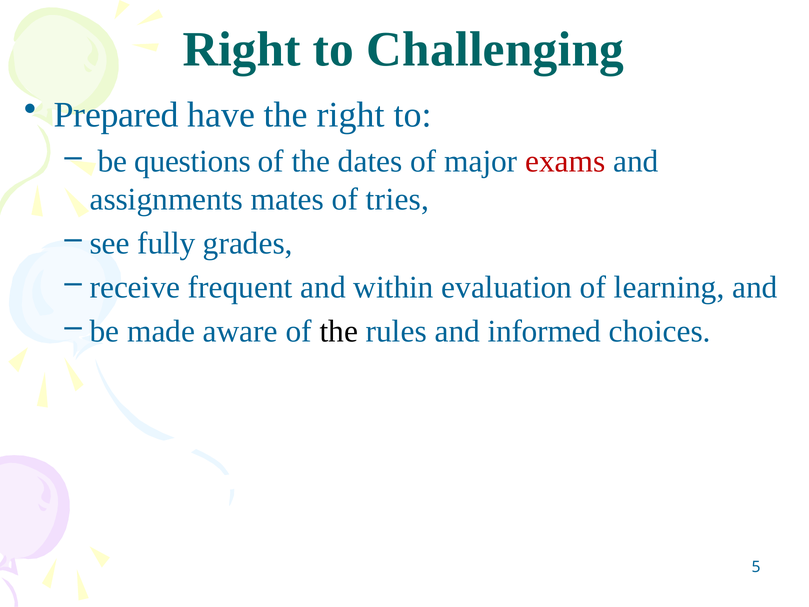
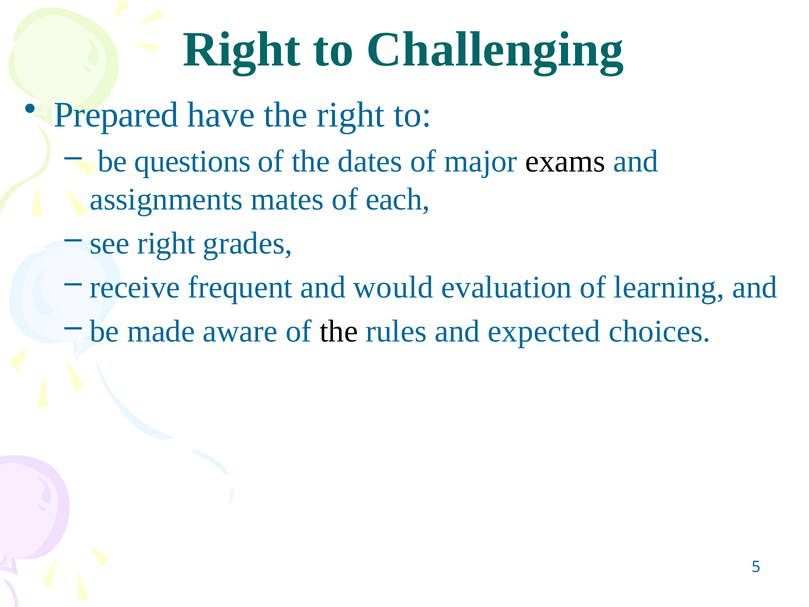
exams colour: red -> black (565, 161)
tries: tries -> each (398, 199)
see fully: fully -> right (166, 243)
within: within -> would (393, 287)
informed: informed -> expected (544, 331)
